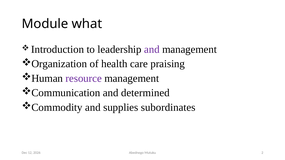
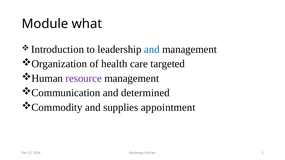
and colour: purple -> blue (152, 49)
praising: praising -> targeted (168, 64)
subordinates: subordinates -> appointment (168, 108)
